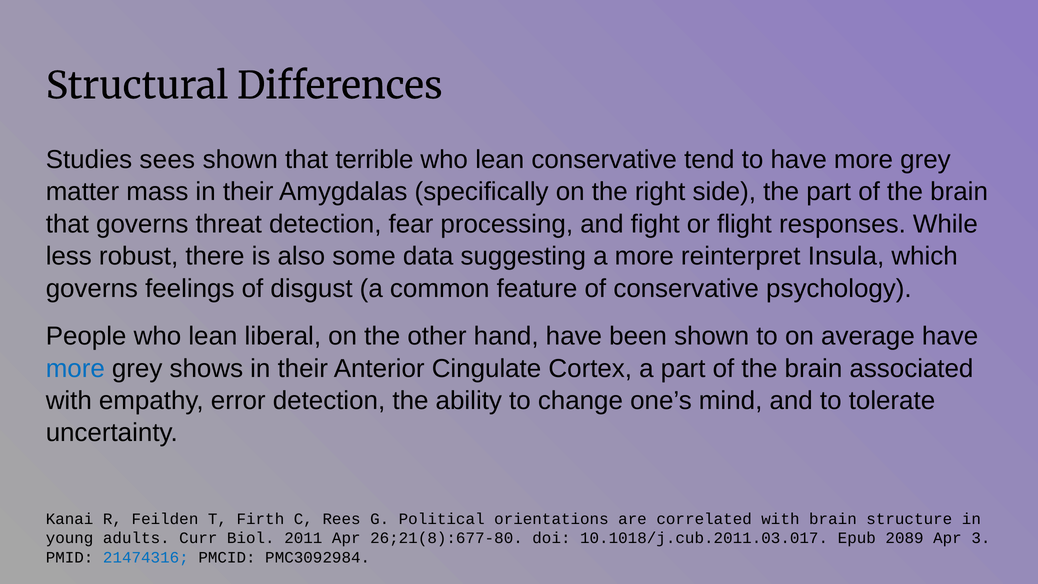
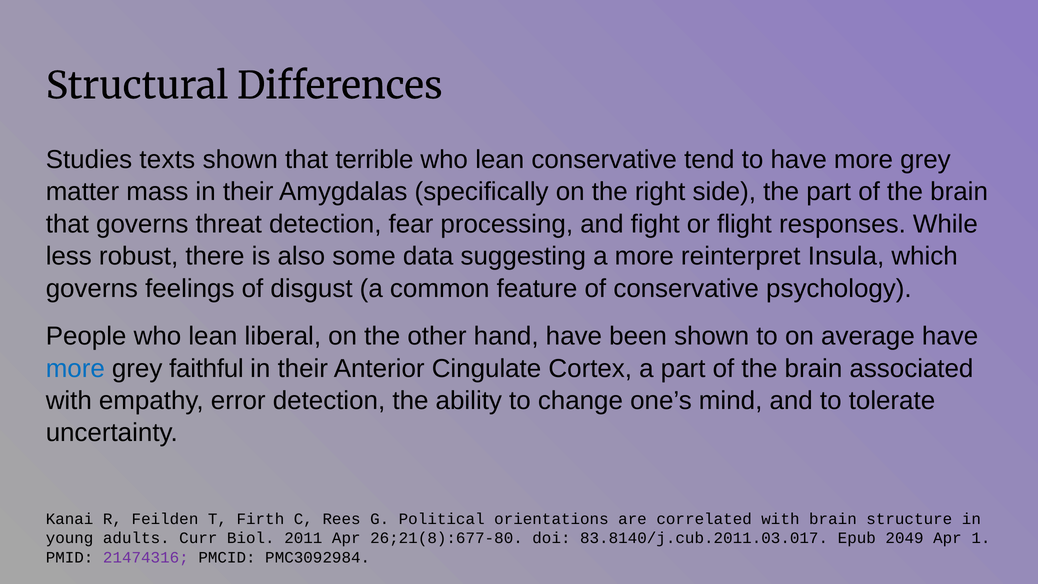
sees: sees -> texts (167, 160)
shows: shows -> faithful (206, 368)
10.1018/j.cub.2011.03.017: 10.1018/j.cub.2011.03.017 -> 83.8140/j.cub.2011.03.017 (704, 538)
2089: 2089 -> 2049 (905, 538)
3: 3 -> 1 (981, 538)
21474316 colour: blue -> purple (146, 557)
